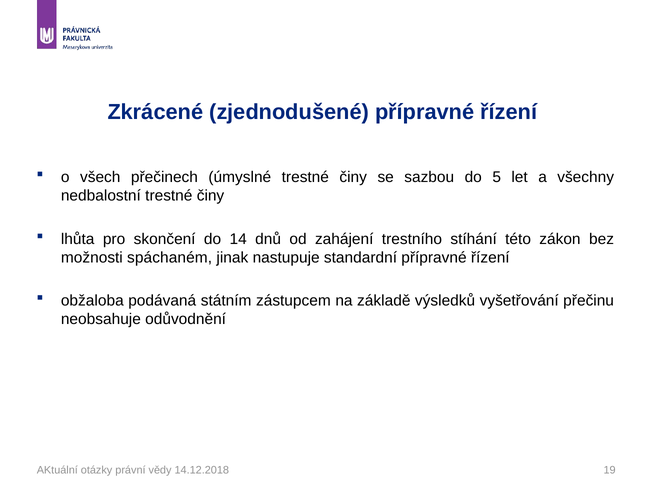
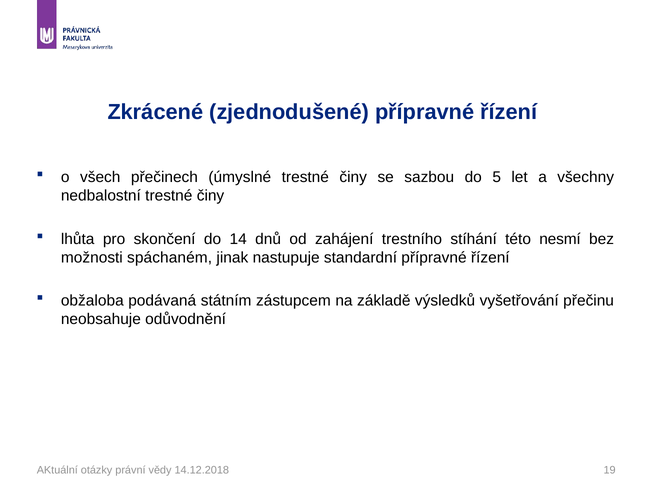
zákon: zákon -> nesmí (560, 239)
